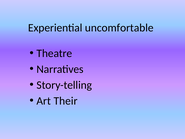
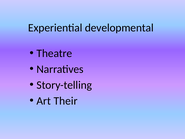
uncomfortable: uncomfortable -> developmental (119, 28)
